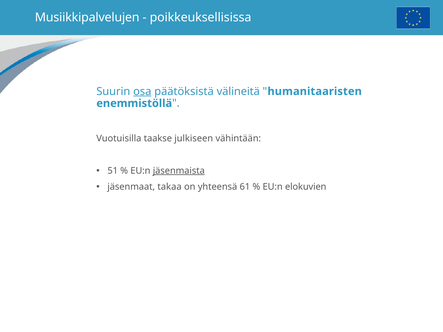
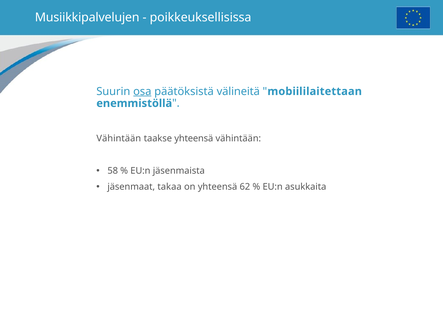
humanitaaristen: humanitaaristen -> mobiililaitettaan (315, 91)
Vuotuisilla: Vuotuisilla -> Vähintään (119, 139)
taakse julkiseen: julkiseen -> yhteensä (194, 139)
51: 51 -> 58 (113, 171)
jäsenmaista underline: present -> none (179, 171)
61: 61 -> 62 (245, 187)
elokuvien: elokuvien -> asukkaita (306, 187)
